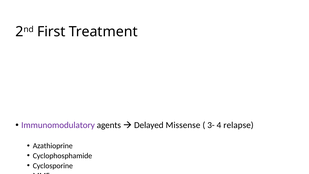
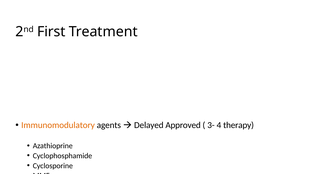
Immunomodulatory colour: purple -> orange (58, 125)
Missense: Missense -> Approved (183, 125)
relapse: relapse -> therapy (239, 125)
